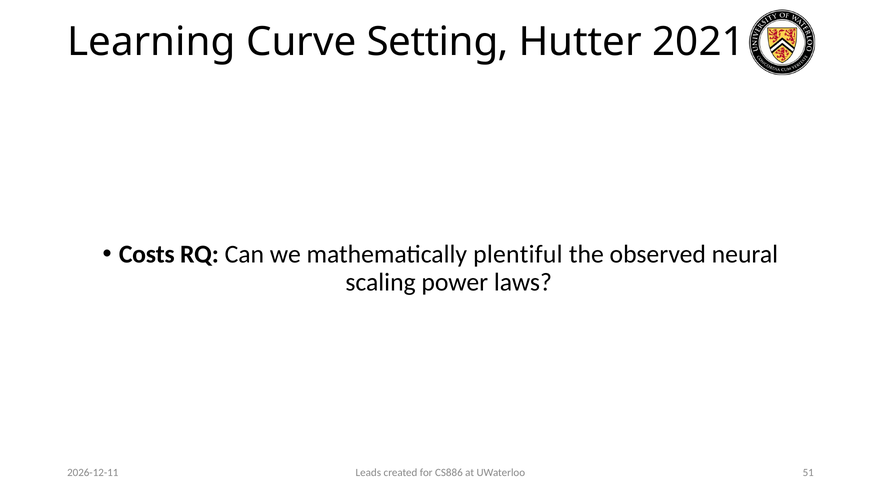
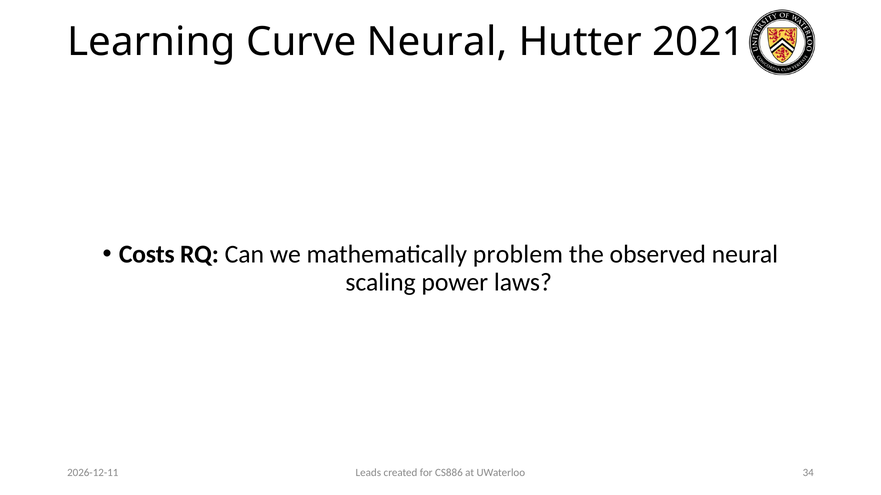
Curve Setting: Setting -> Neural (437, 42)
plentiful: plentiful -> problem (518, 255)
51: 51 -> 34 (808, 473)
